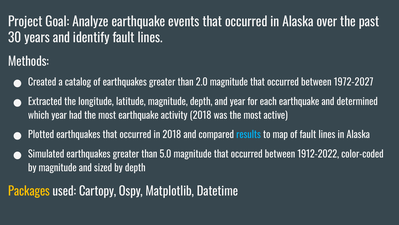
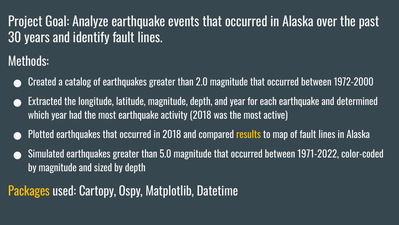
1972-2027: 1972-2027 -> 1972-2000 (354, 82)
results colour: light blue -> yellow (248, 135)
1912-2022: 1912-2022 -> 1971-2022 (318, 154)
